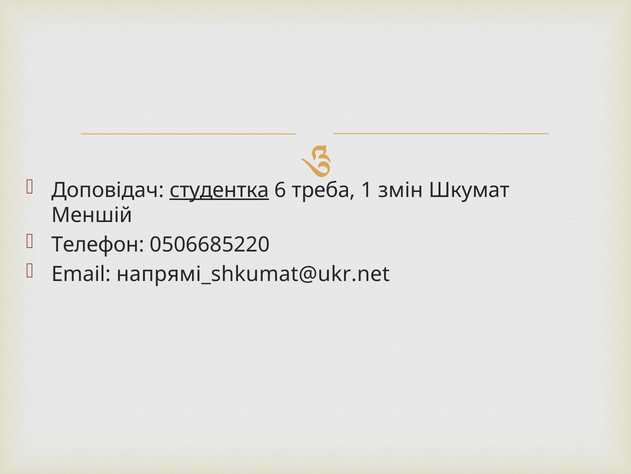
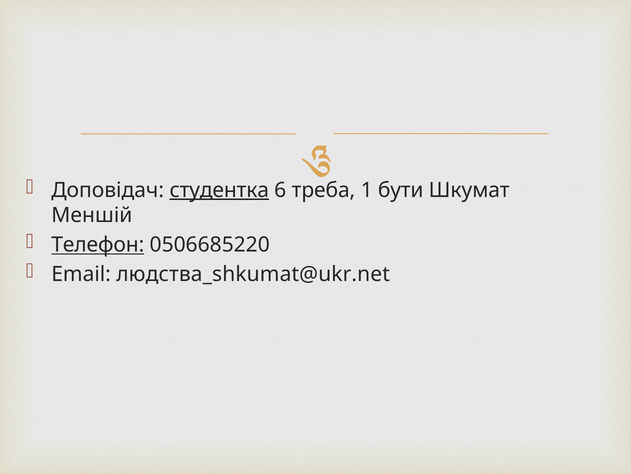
змін: змін -> бути (401, 190)
Телефон underline: none -> present (98, 244)
напрямі_shkumat@ukr.net: напрямі_shkumat@ukr.net -> людства_shkumat@ukr.net (253, 274)
